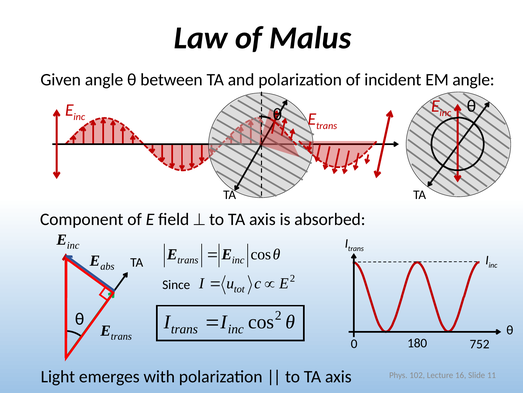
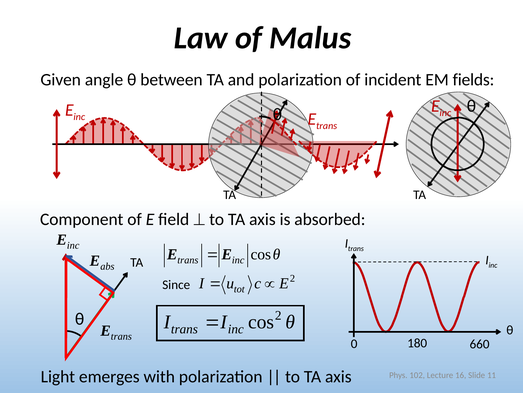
EM angle: angle -> fields (473, 80)
752: 752 -> 660 (480, 344)
